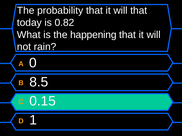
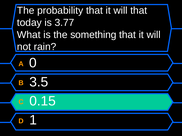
0.82: 0.82 -> 3.77 (64, 23)
happening: happening -> something (93, 35)
8.5: 8.5 -> 3.5 (39, 82)
